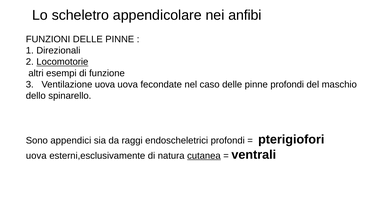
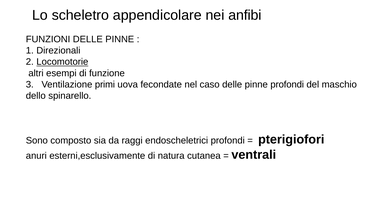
Ventilazione uova: uova -> primi (105, 85)
appendici: appendici -> composto (71, 141)
uova: uova -> anuri (36, 156)
cutanea underline: present -> none (204, 156)
